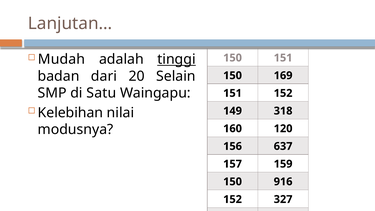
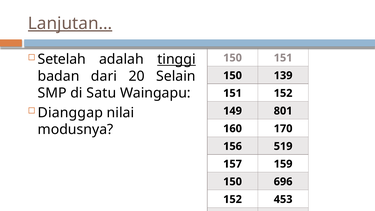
Lanjutan… underline: none -> present (70, 23)
Mudah: Mudah -> Setelah (62, 59)
169: 169 -> 139 (283, 75)
Kelebihan: Kelebihan -> Dianggap (70, 113)
318: 318 -> 801 (283, 111)
120: 120 -> 170 (283, 129)
637: 637 -> 519 (283, 146)
916: 916 -> 696 (283, 182)
327: 327 -> 453 (283, 199)
